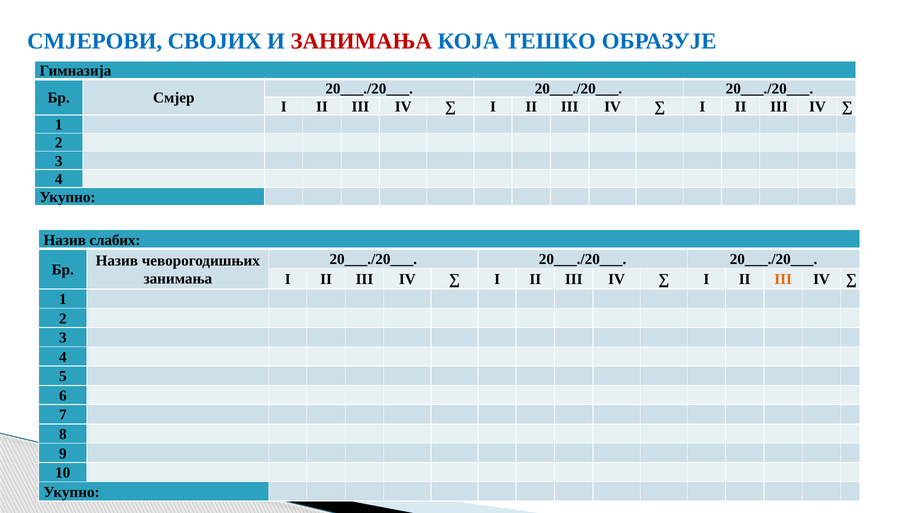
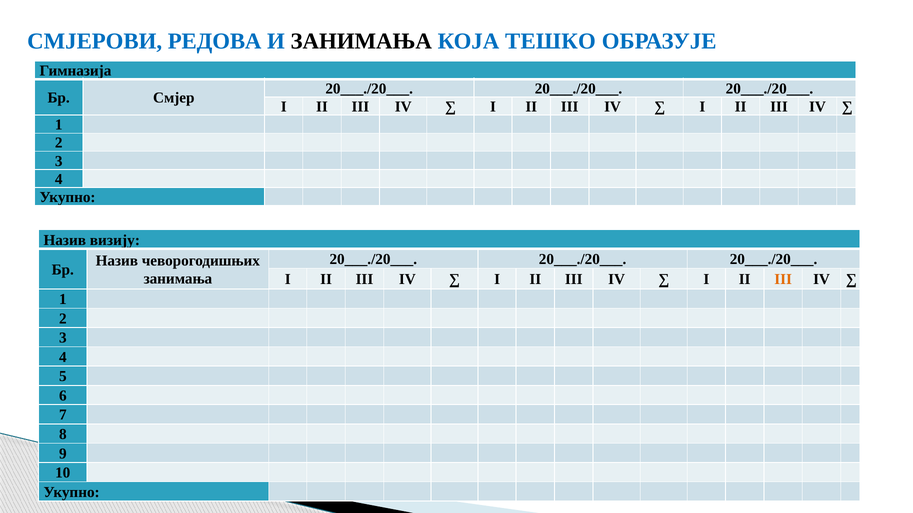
СВОЈИХ: СВОЈИХ -> РЕДОВА (215, 41)
ЗАНИМАЊА colour: red -> black (361, 41)
слабих: слабих -> визију (115, 240)
